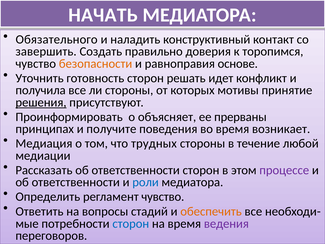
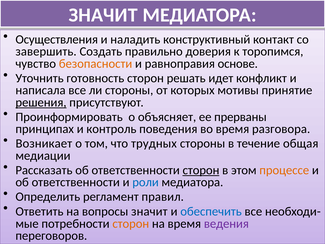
НАЧАТЬ: НАЧАТЬ -> ЗНАЧИТ (103, 15)
Обязательного: Обязательного -> Осуществления (57, 39)
получила: получила -> написала (41, 90)
получите: получите -> контроль (111, 129)
возникает: возникает -> разговора (281, 129)
Медиация: Медиация -> Возникает (44, 143)
любой: любой -> общая (301, 143)
сторон underline: none -> present (201, 170)
процессе colour: purple -> orange (284, 170)
регламент чувство: чувство -> правил (163, 197)
вопросы стадий: стадий -> значит (149, 211)
обеспечить colour: orange -> blue (211, 211)
сторон colour: blue -> orange (131, 223)
